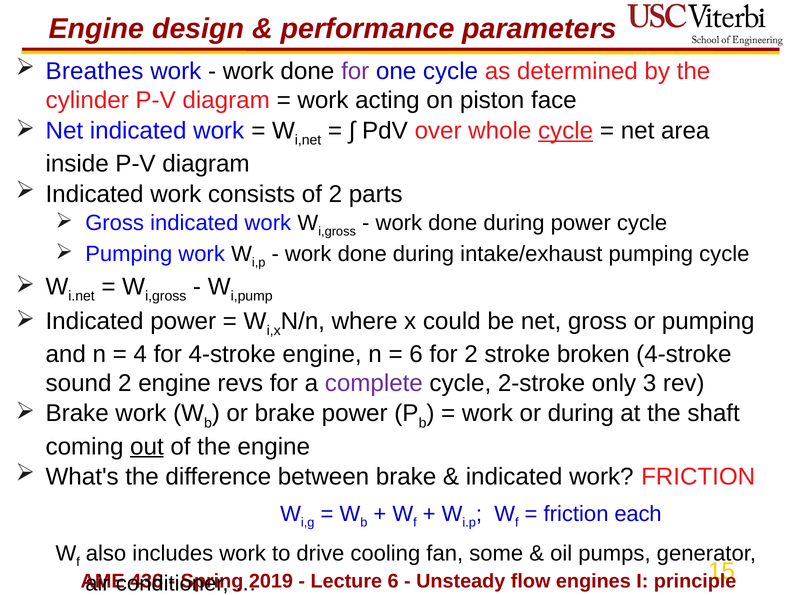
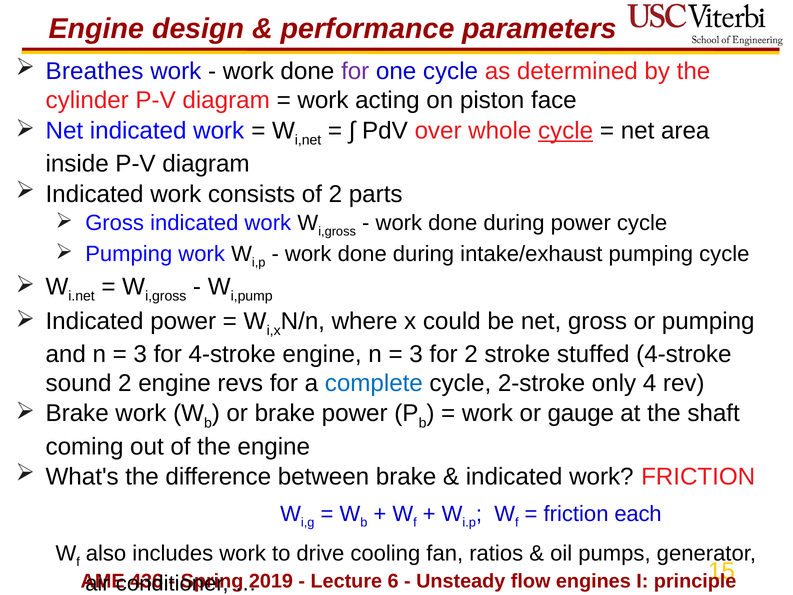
4: 4 -> 3 (140, 354)
6: 6 -> 3 (416, 354)
broken: broken -> stuffed (593, 354)
complete colour: purple -> blue (374, 383)
3: 3 -> 4 (650, 383)
or during: during -> gauge (581, 413)
out underline: present -> none (147, 446)
some: some -> ratios (496, 553)
